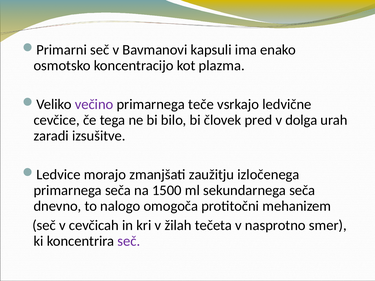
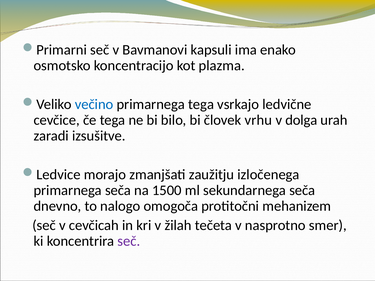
večino colour: purple -> blue (94, 104)
primarnega teče: teče -> tega (201, 104)
pred: pred -> vrhu (258, 120)
